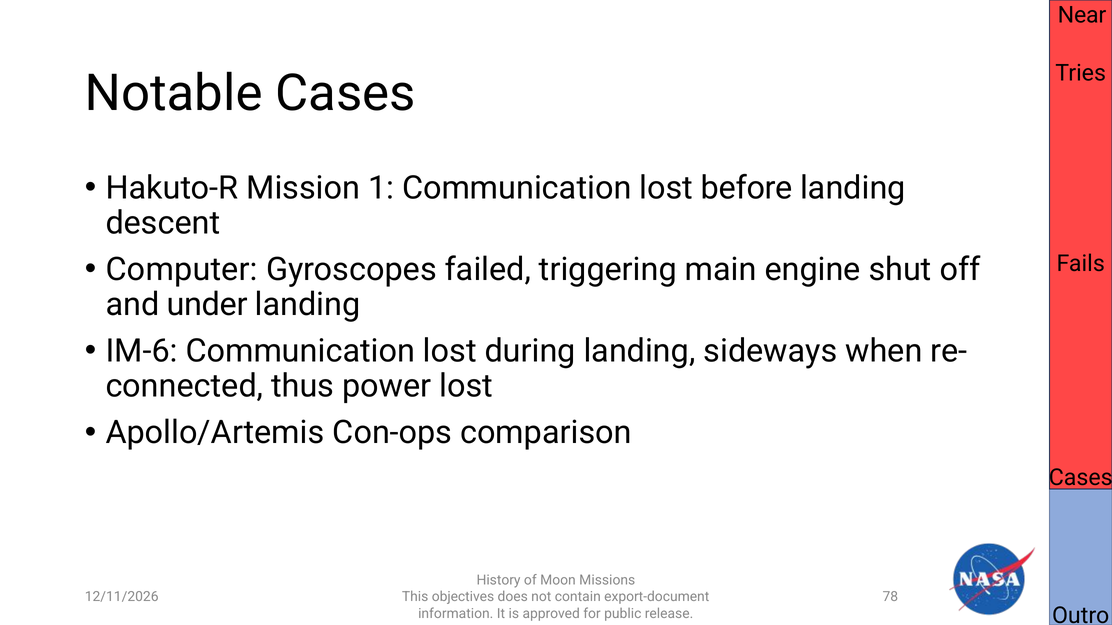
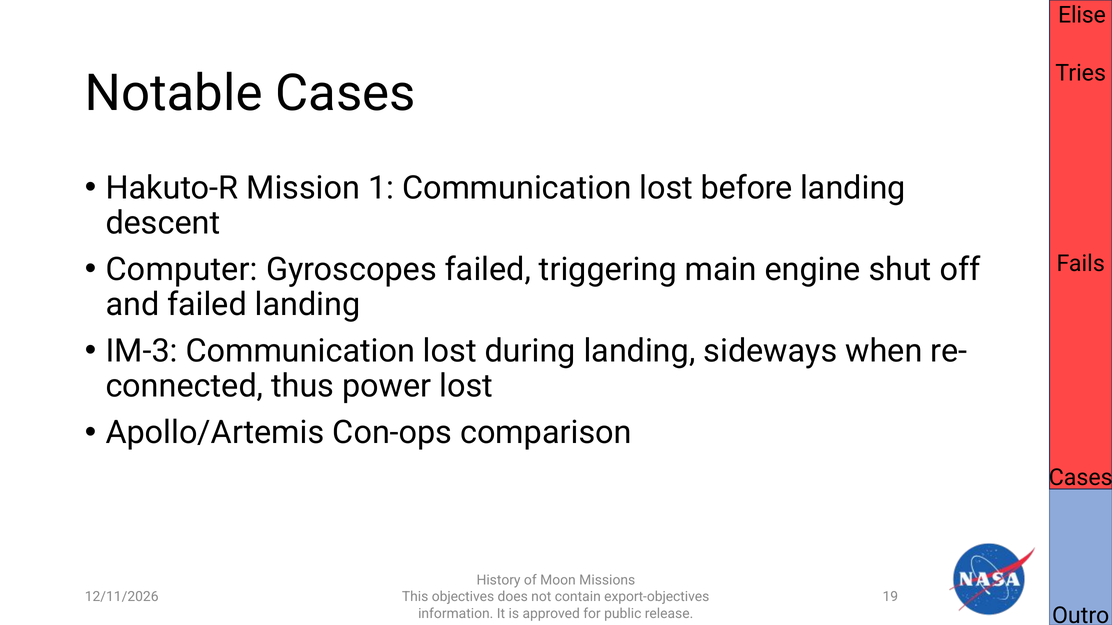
Near: Near -> Elise (1082, 15)
and under: under -> failed (207, 305)
IM-6: IM-6 -> IM-3 (142, 351)
export-document: export-document -> export-objectives (657, 597)
78: 78 -> 19 (890, 597)
